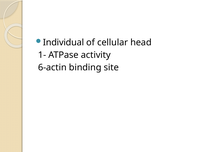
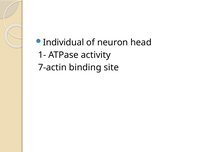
cellular: cellular -> neuron (113, 43)
6-actin: 6-actin -> 7-actin (52, 68)
